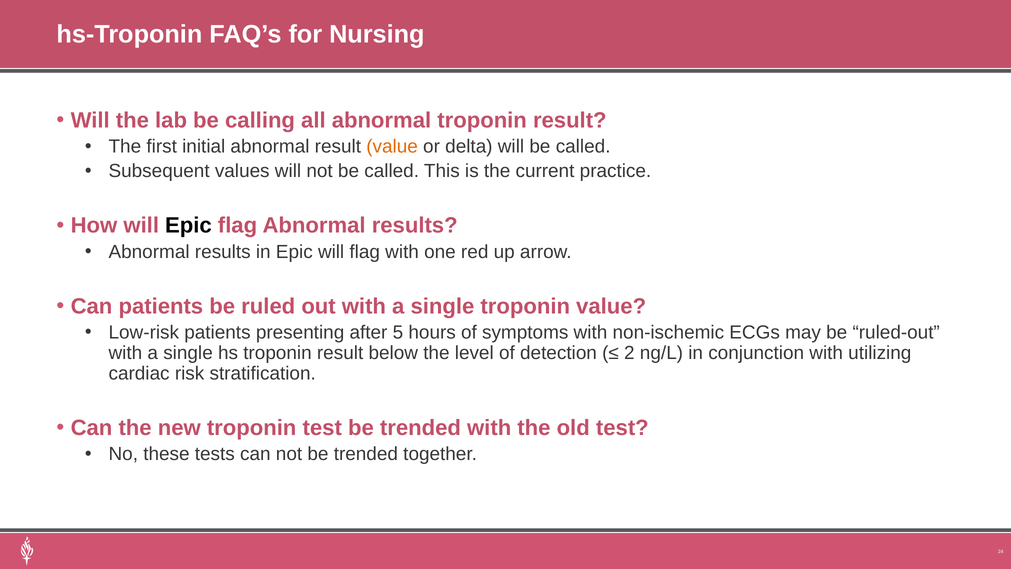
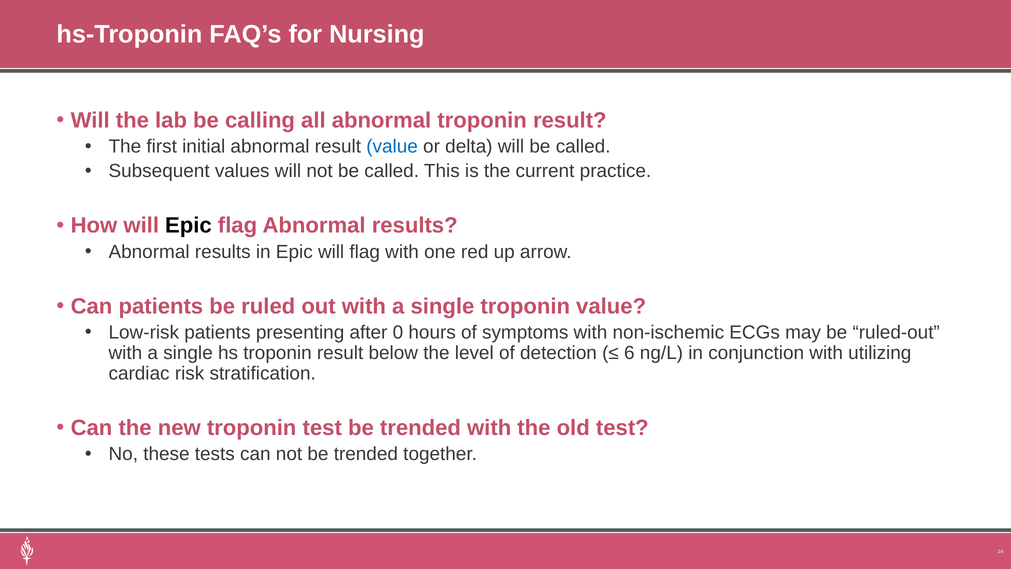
value colour: orange -> blue (392, 147)
5: 5 -> 0 (398, 332)
2: 2 -> 6 (629, 353)
